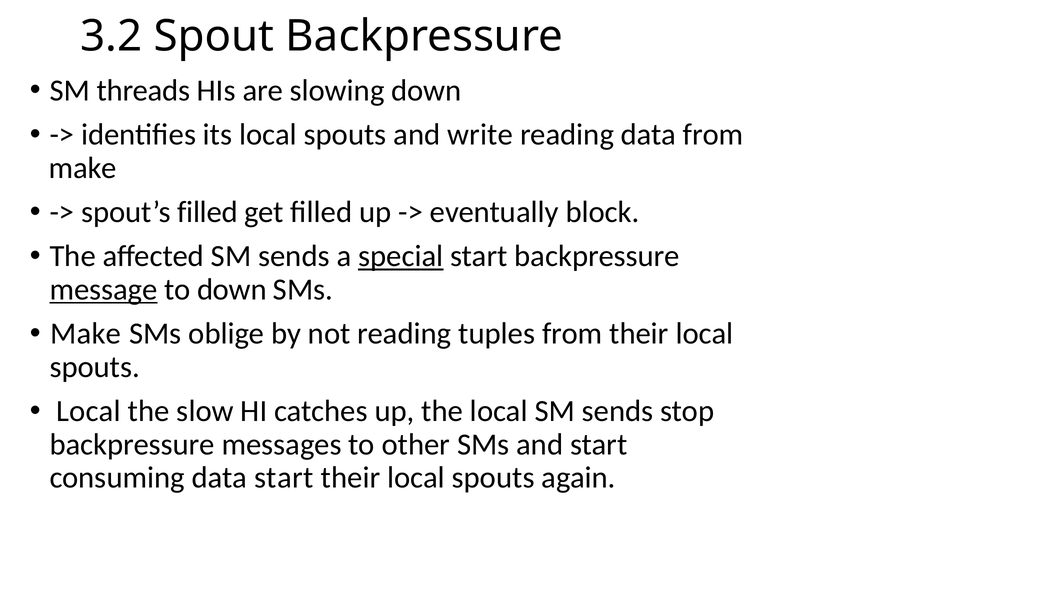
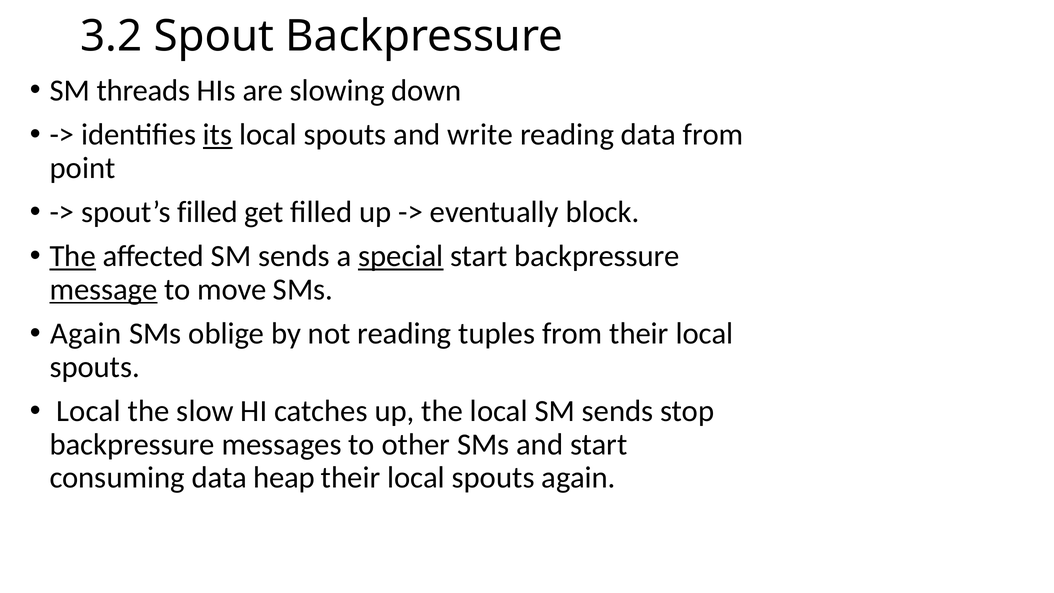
its underline: none -> present (218, 135)
make: make -> point (83, 168)
The underline: none -> present (73, 256)
to down: down -> move (232, 289)
Make: Make -> Again (86, 334)
data start: start -> heap (284, 477)
